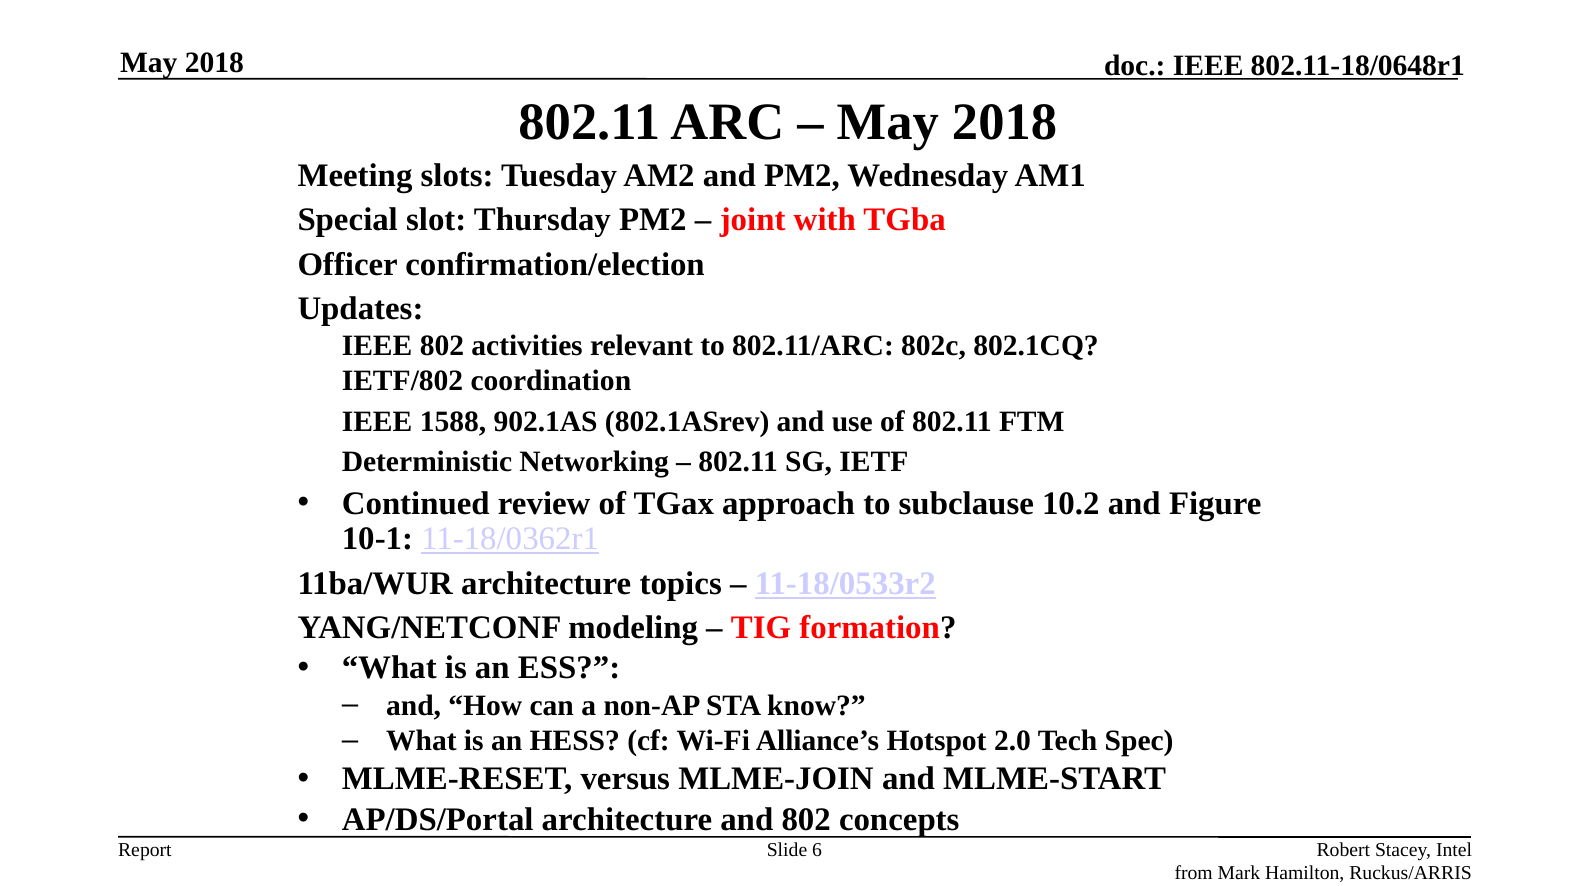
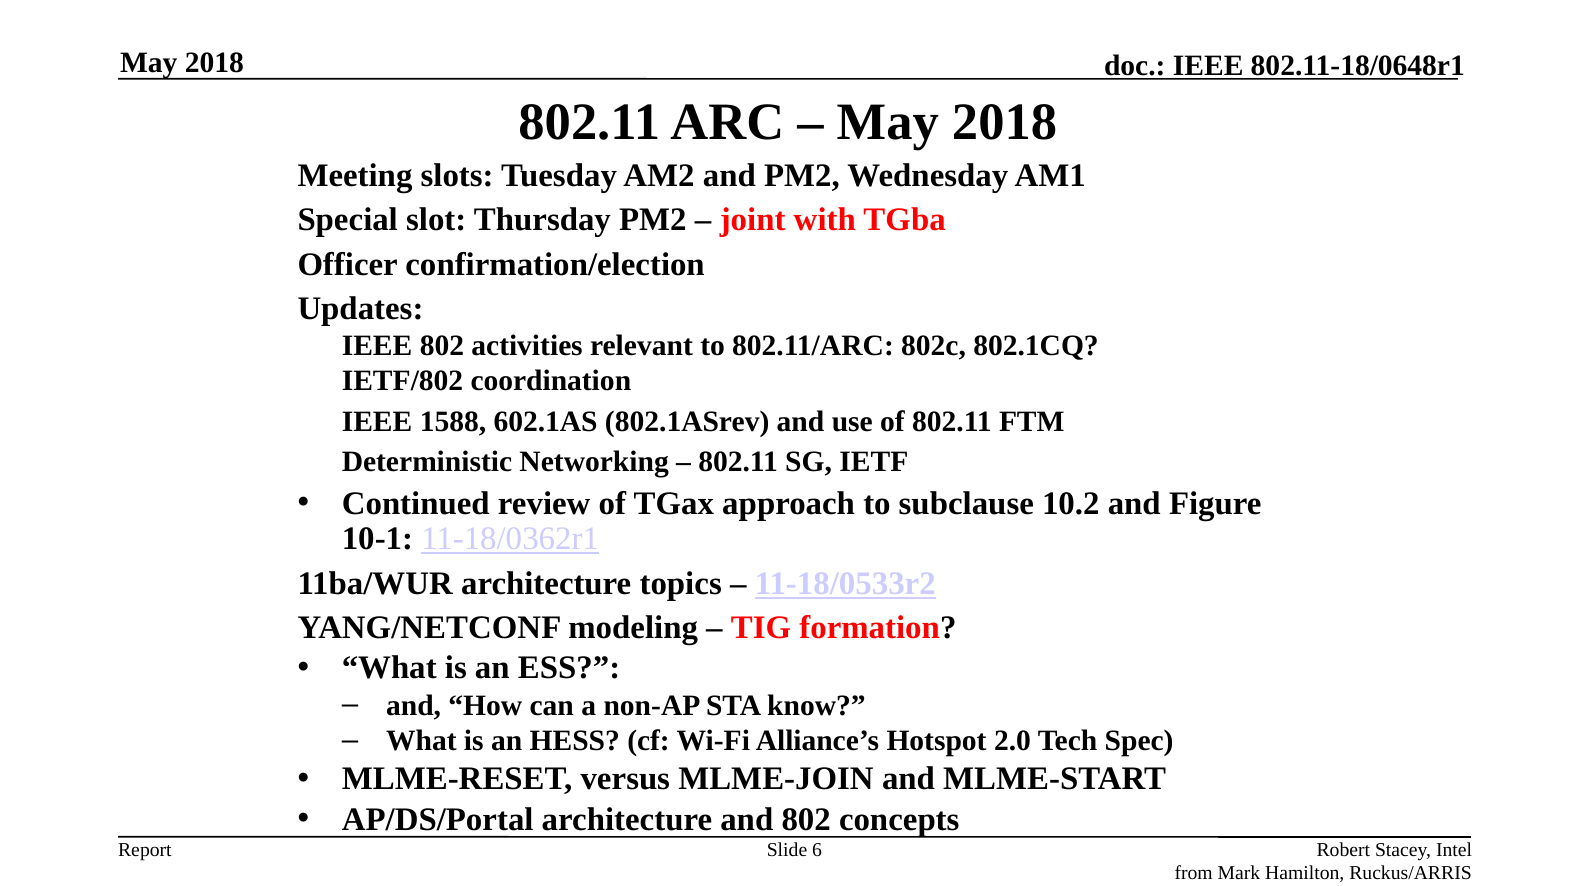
902.1AS: 902.1AS -> 602.1AS (546, 422)
